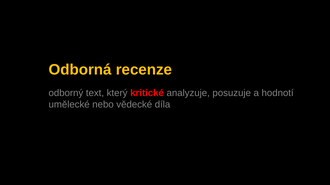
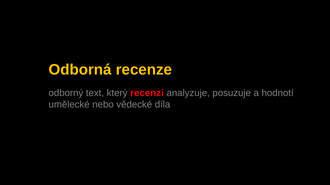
kritické: kritické -> recenzi (147, 93)
